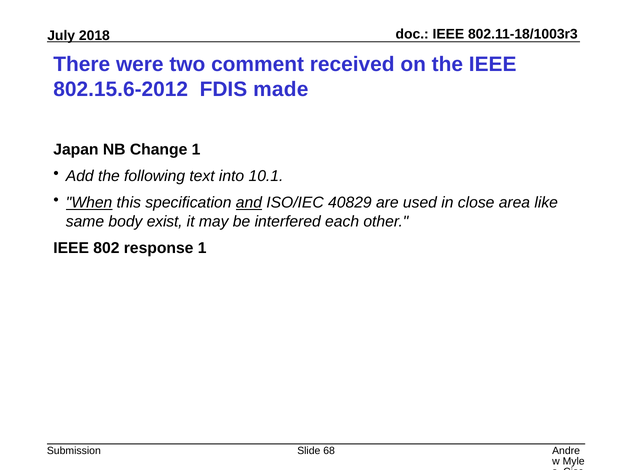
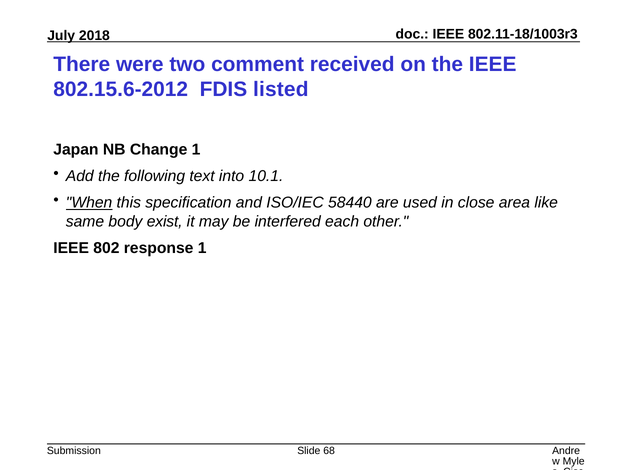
made: made -> listed (281, 89)
and underline: present -> none (249, 203)
40829: 40829 -> 58440 (350, 203)
